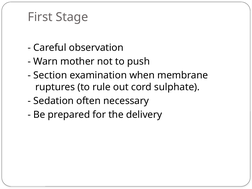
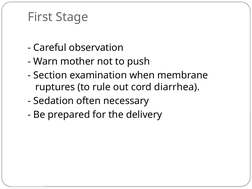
sulphate: sulphate -> diarrhea (177, 87)
